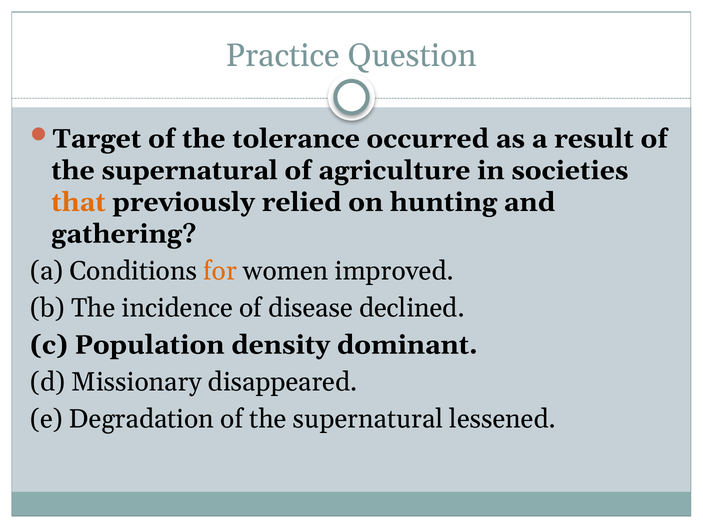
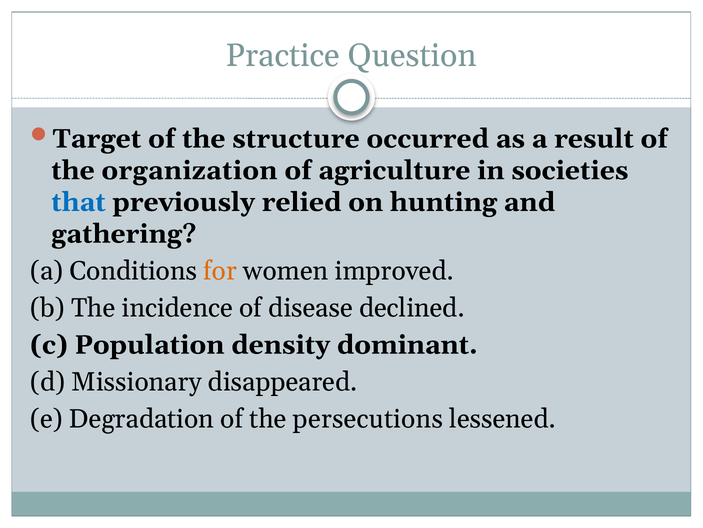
tolerance: tolerance -> structure (296, 139)
supernatural: supernatural -> organization (189, 170)
that colour: orange -> blue (78, 202)
Degradation of the supernatural: supernatural -> persecutions (368, 418)
